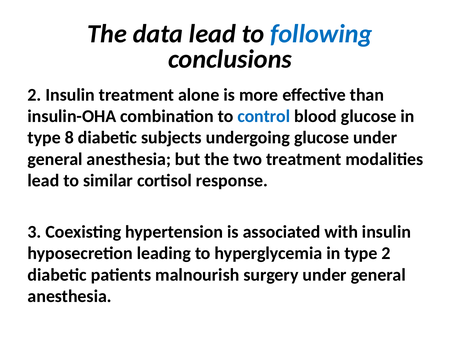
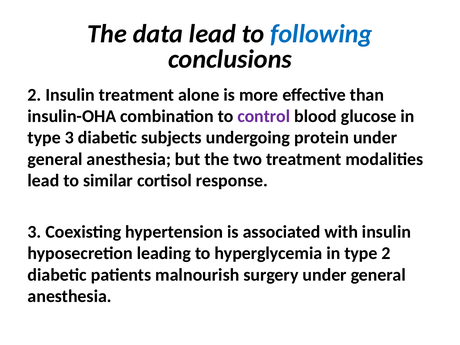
control colour: blue -> purple (264, 116)
type 8: 8 -> 3 (69, 138)
undergoing glucose: glucose -> protein (322, 138)
